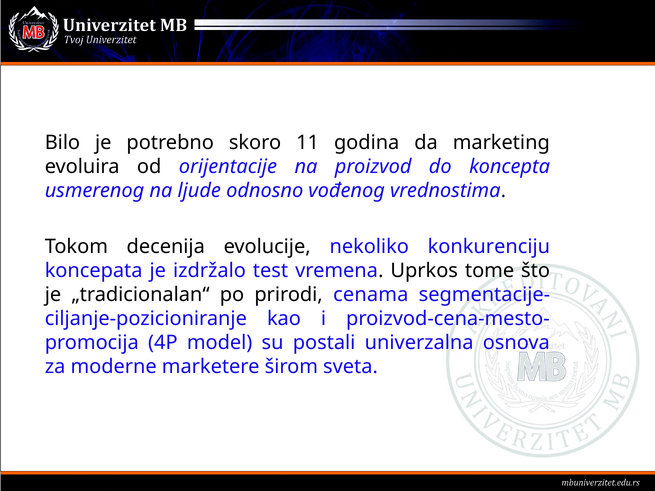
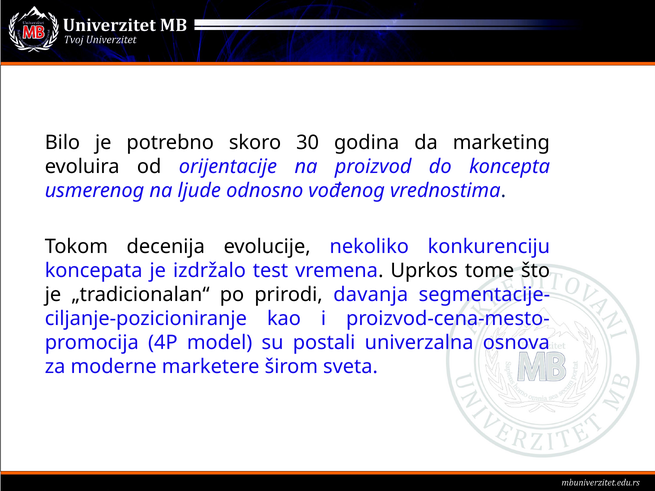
11: 11 -> 30 (308, 143)
cenama: cenama -> davanja (371, 295)
